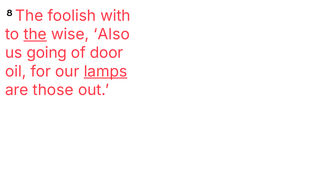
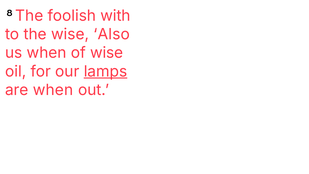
the underline: present -> none (35, 34)
us going: going -> when (47, 53)
of door: door -> wise (107, 53)
are those: those -> when (53, 90)
